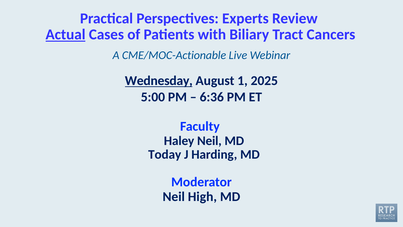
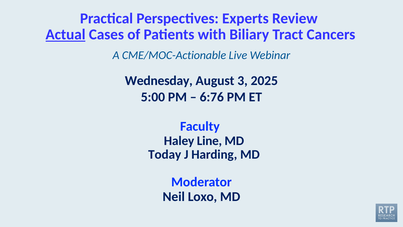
Wednesday underline: present -> none (159, 81)
1: 1 -> 3 (243, 81)
6:36: 6:36 -> 6:76 (212, 97)
Haley Neil: Neil -> Line (209, 141)
High: High -> Loxo (202, 196)
